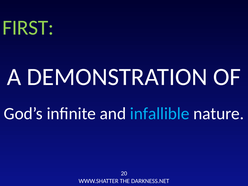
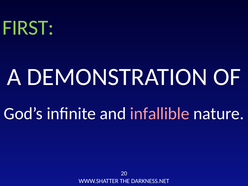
infallible colour: light blue -> pink (160, 114)
